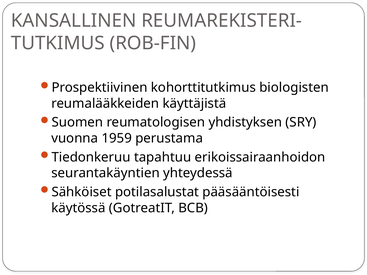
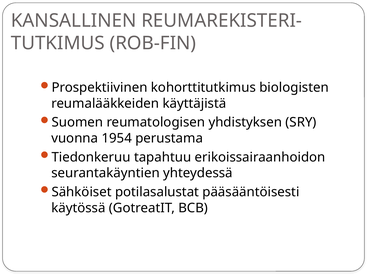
1959: 1959 -> 1954 (117, 138)
